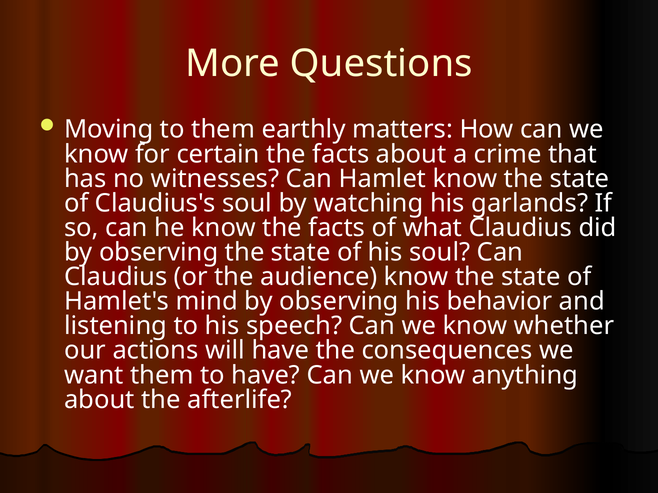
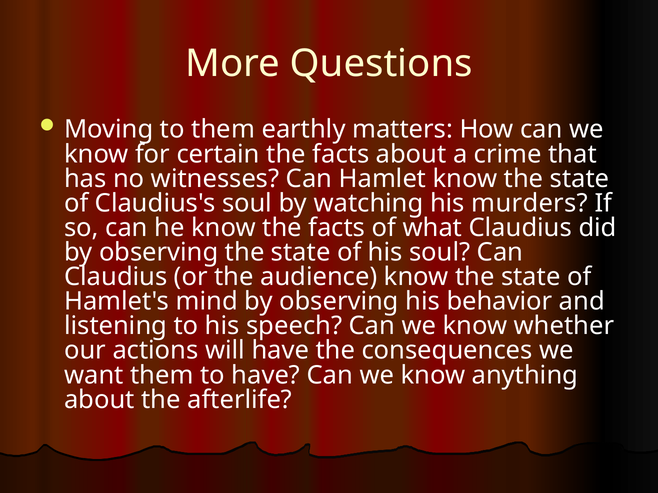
garlands: garlands -> murders (530, 203)
